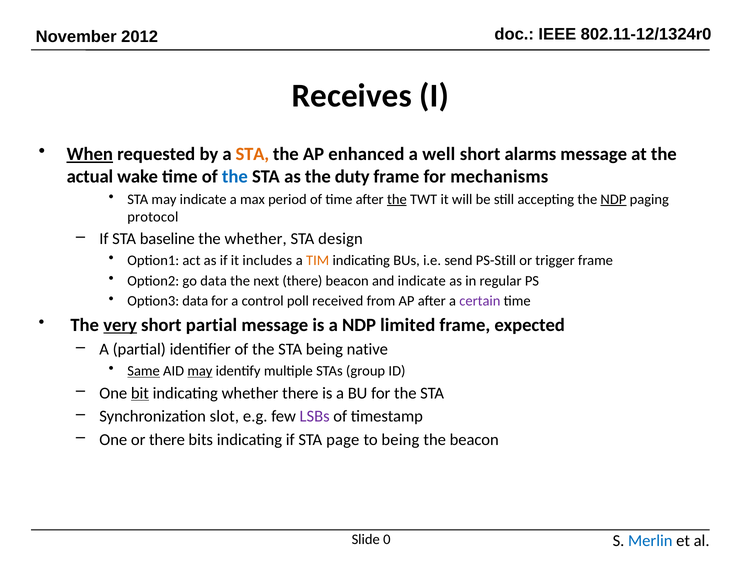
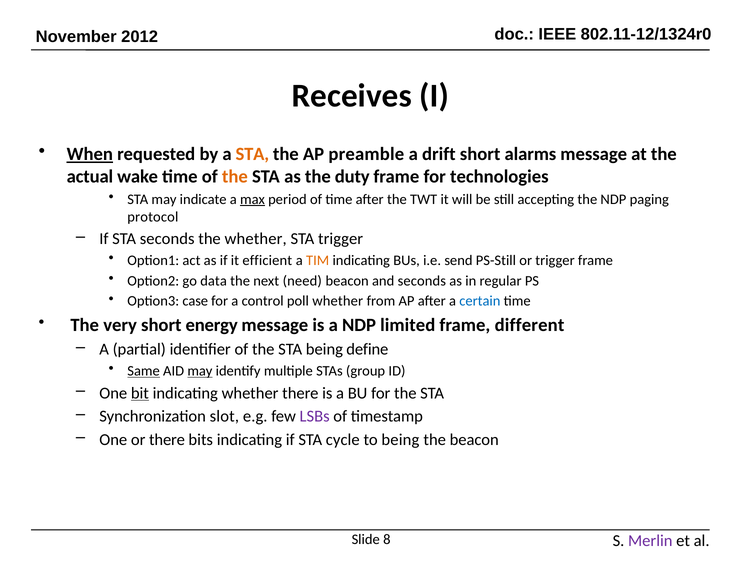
enhanced: enhanced -> preamble (366, 154)
well: well -> drift (439, 154)
the colour: blue -> orange (235, 176)
mechanisms: mechanisms -> technologies (499, 176)
max underline: none -> present (252, 199)
the underline: present -> none (397, 199)
NDP underline: present -> none (613, 199)
STA baseline: baseline -> seconds (167, 239)
STA design: design -> trigger (341, 239)
includes: includes -> efficient (267, 260)
next there: there -> need (302, 280)
and indicate: indicate -> seconds (422, 280)
Option3 data: data -> case (195, 301)
poll received: received -> whether (338, 301)
certain colour: purple -> blue (480, 301)
very underline: present -> none (120, 325)
short partial: partial -> energy (212, 325)
expected: expected -> different (530, 325)
native: native -> define (367, 349)
page: page -> cycle (343, 439)
0: 0 -> 8 (387, 539)
Merlin colour: blue -> purple (650, 540)
